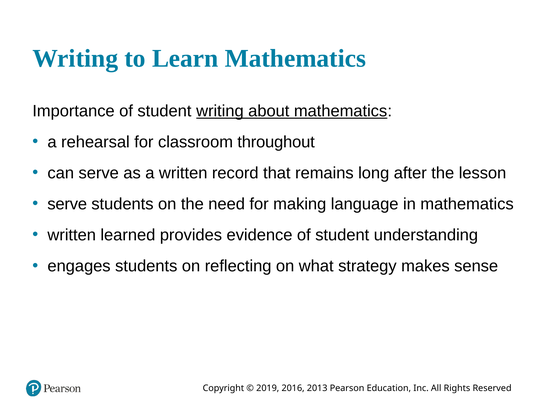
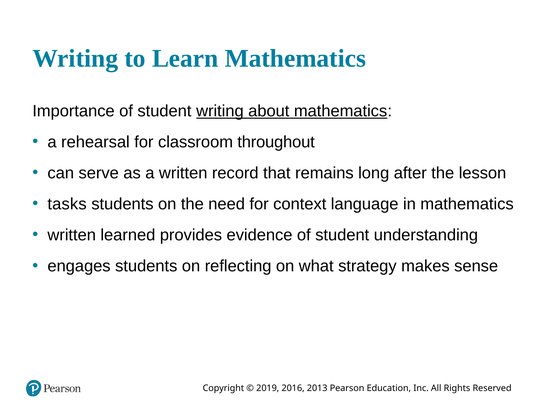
serve: serve -> tasks (67, 204)
making: making -> context (300, 204)
